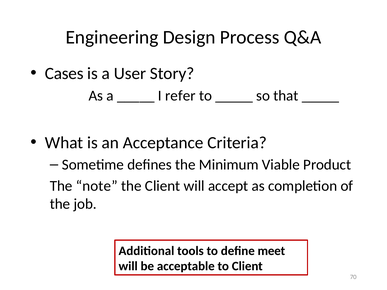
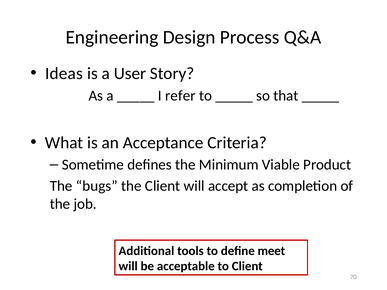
Cases: Cases -> Ideas (64, 73)
note: note -> bugs (97, 186)
